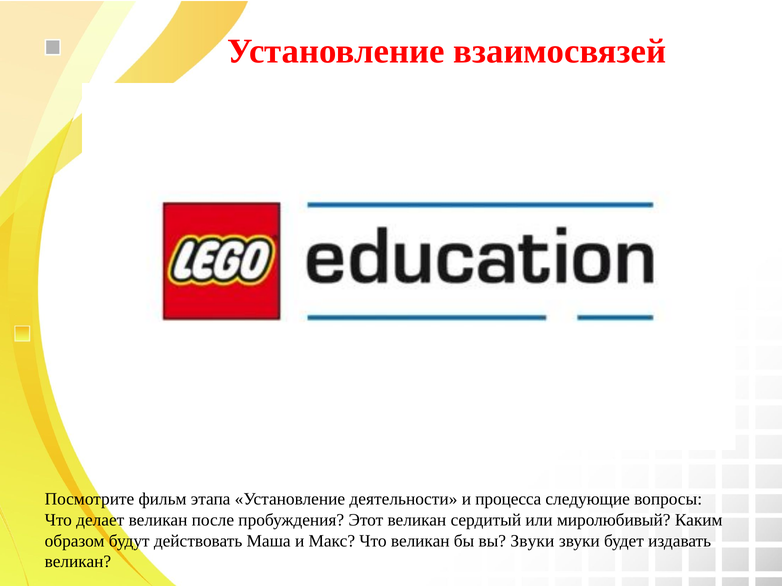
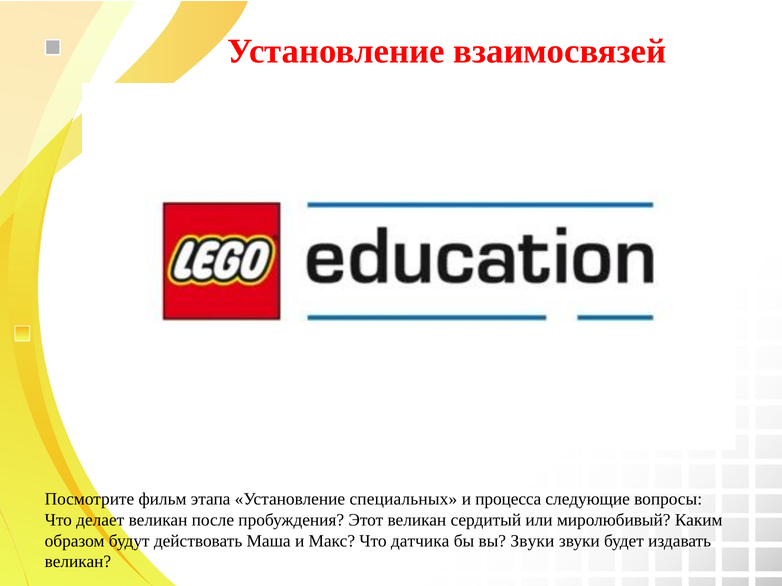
деятельности: деятельности -> специальных (403, 500)
Что великан: великан -> датчика (420, 541)
